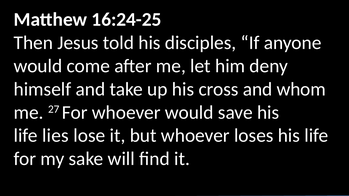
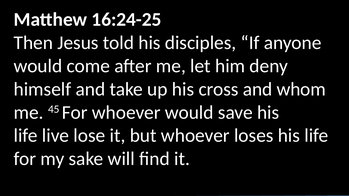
27: 27 -> 45 (54, 109)
lies: lies -> live (56, 136)
